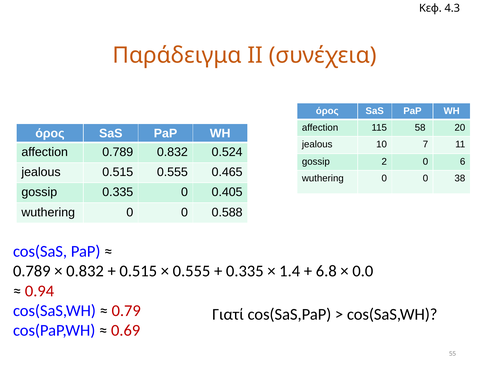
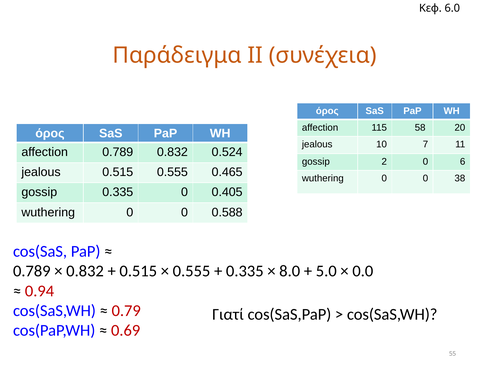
4.3: 4.3 -> 6.0 (452, 8)
1.4: 1.4 -> 8.0 (290, 271)
6.8: 6.8 -> 5.0 (326, 271)
